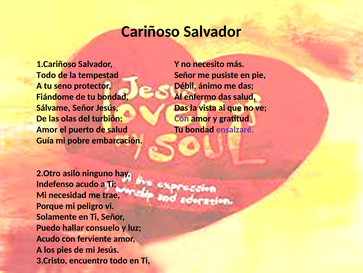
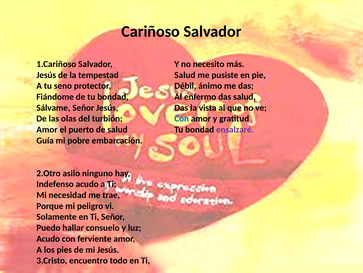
Todo: Todo -> Jesús (46, 75)
Señor: Señor -> Salud (185, 75)
Con colour: purple -> blue (182, 118)
